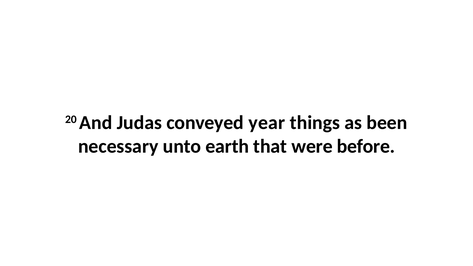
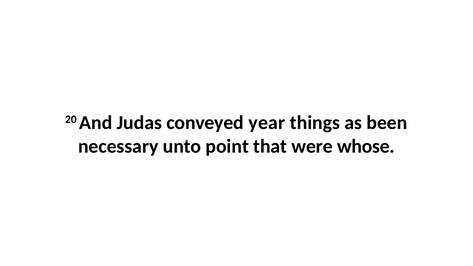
earth: earth -> point (227, 146)
before: before -> whose (366, 146)
